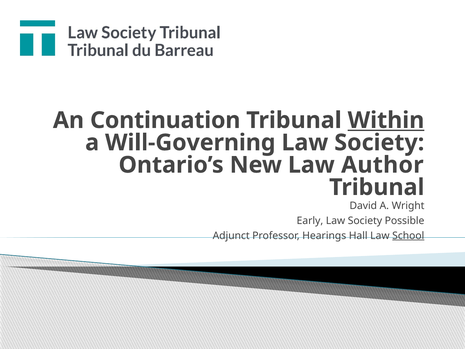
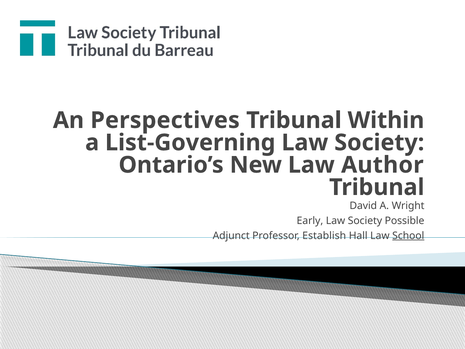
Continuation: Continuation -> Perspectives (165, 120)
Within underline: present -> none (386, 120)
Will-Governing: Will-Governing -> List-Governing (190, 143)
Hearings: Hearings -> Establish (324, 236)
